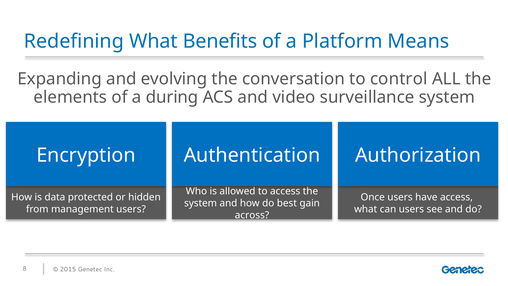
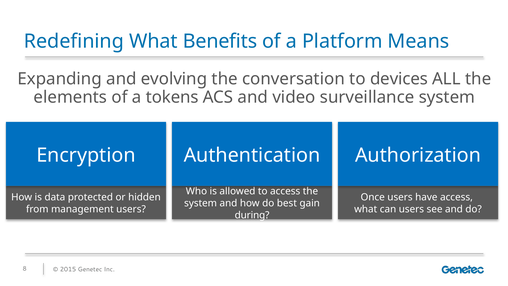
control: control -> devices (399, 79)
during: during -> tokens (172, 97)
across: across -> during (252, 215)
